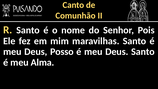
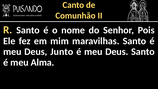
Posso: Posso -> Junto (62, 52)
